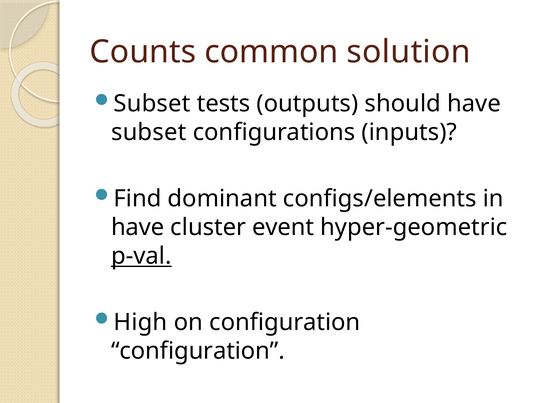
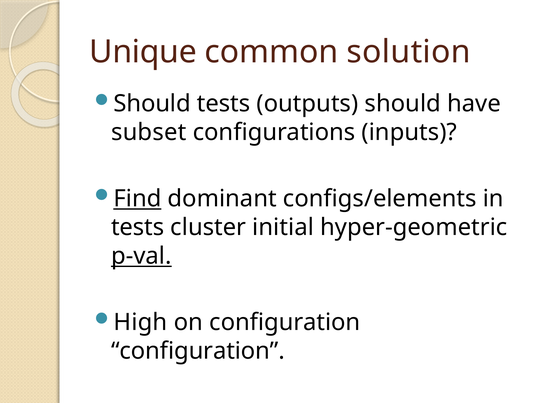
Counts: Counts -> Unique (143, 52)
Subset: Subset -> Should (152, 104)
Find underline: none -> present (137, 199)
have: have -> tests (138, 227)
event: event -> initial (283, 227)
